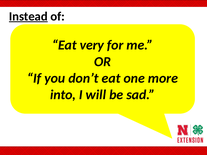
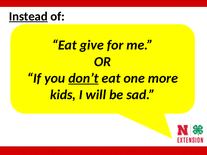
very: very -> give (92, 45)
don’t underline: none -> present (83, 78)
into: into -> kids (63, 95)
